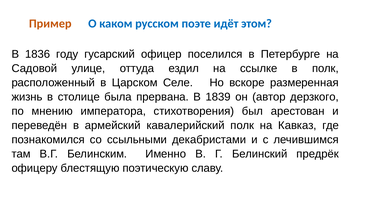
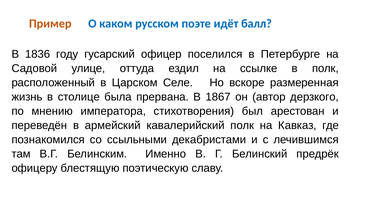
этом: этом -> балл (256, 24)
1839: 1839 -> 1867 (218, 97)
